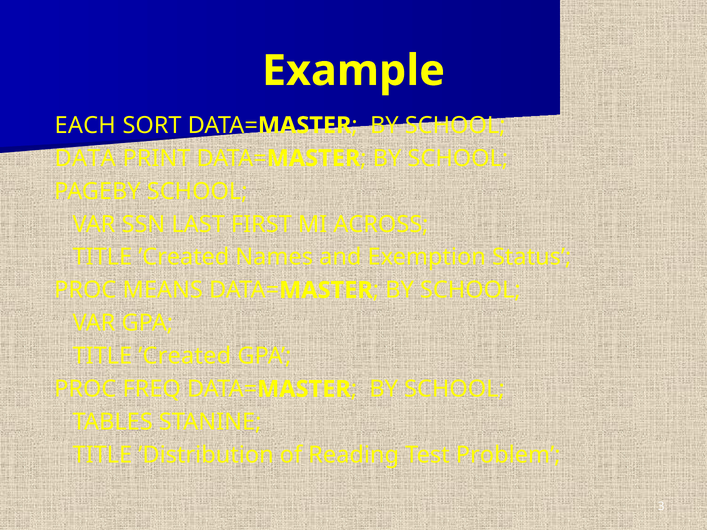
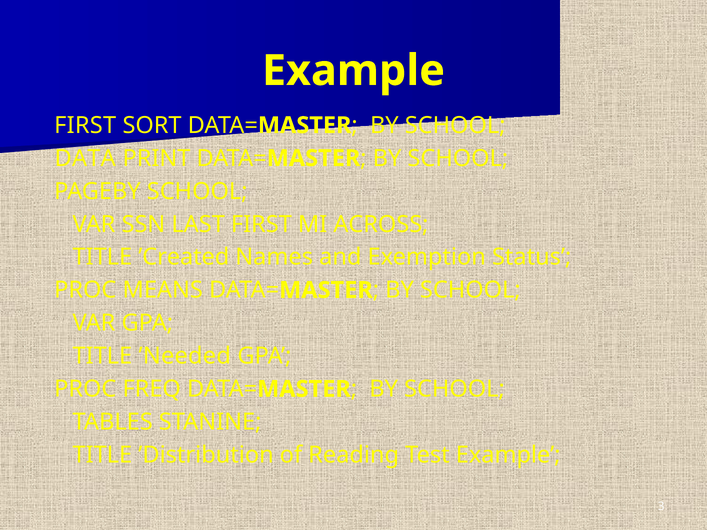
EACH: EACH -> FIRST (85, 125)
’Created: ’Created -> ’Needed (185, 356)
Test Problem: Problem -> Example (508, 455)
